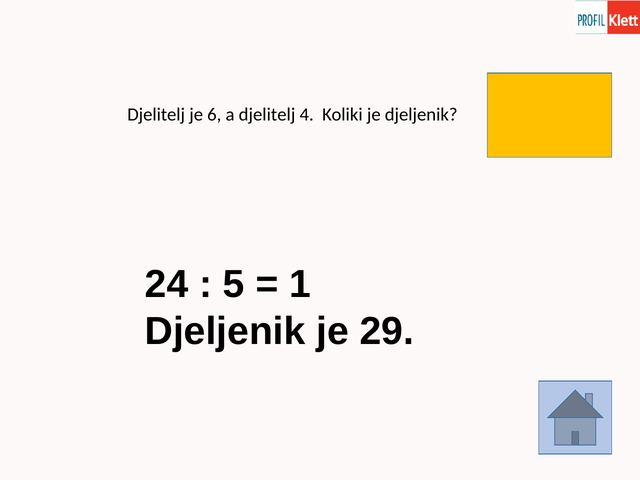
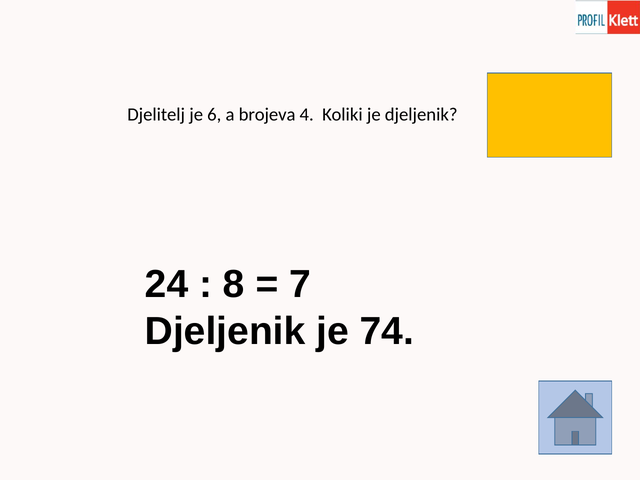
a djelitelj: djelitelj -> brojeva (267, 115)
5: 5 -> 8 (234, 284)
1: 1 -> 7 (300, 284)
29: 29 -> 74 (387, 331)
